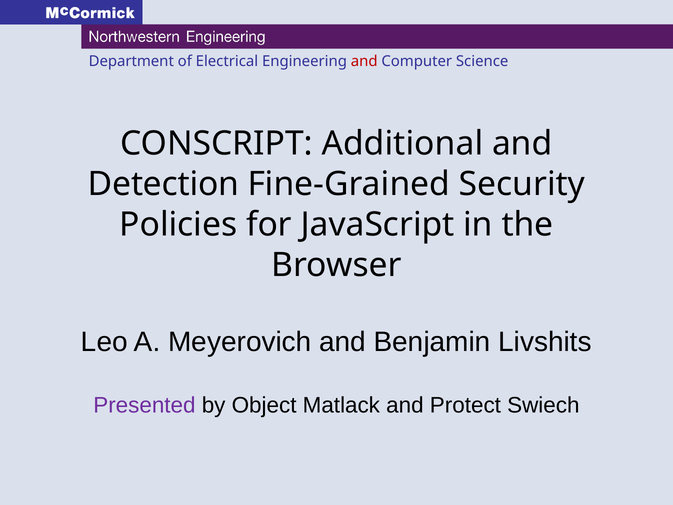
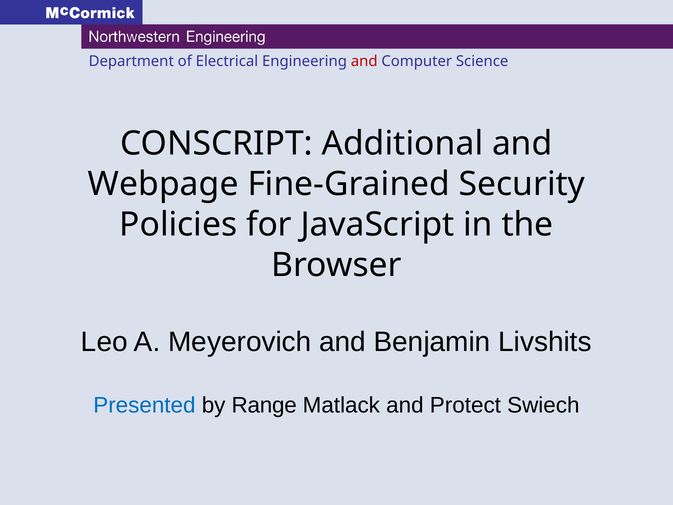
Detection: Detection -> Webpage (163, 184)
Presented colour: purple -> blue (144, 405)
Object: Object -> Range (264, 405)
